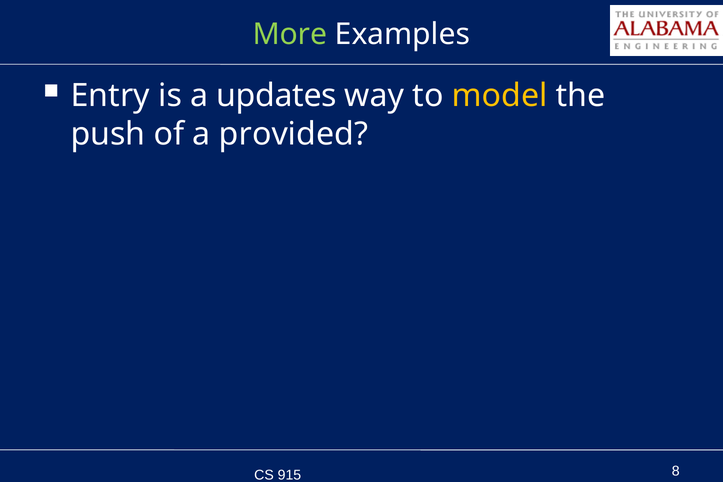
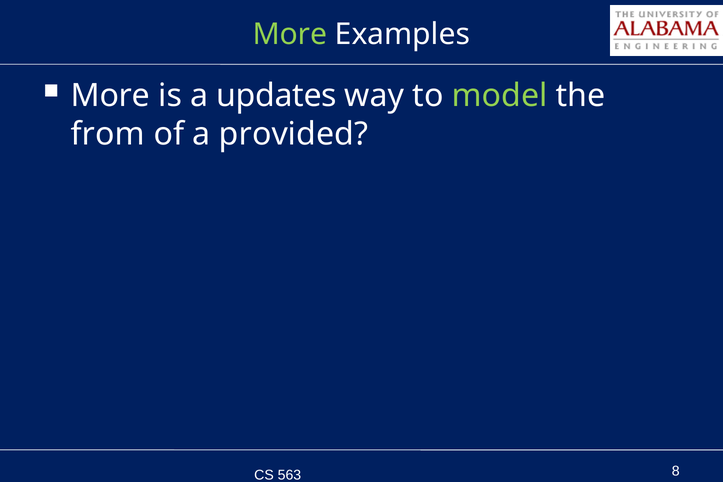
Entry: Entry -> More (110, 95)
model colour: yellow -> light green (500, 95)
push: push -> from (108, 134)
915: 915 -> 563 (289, 475)
